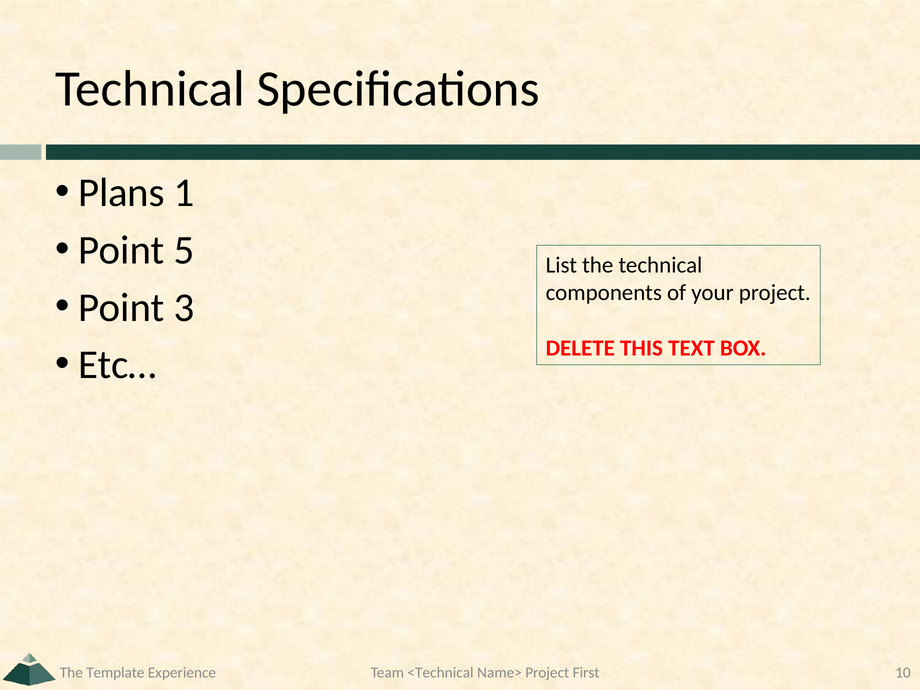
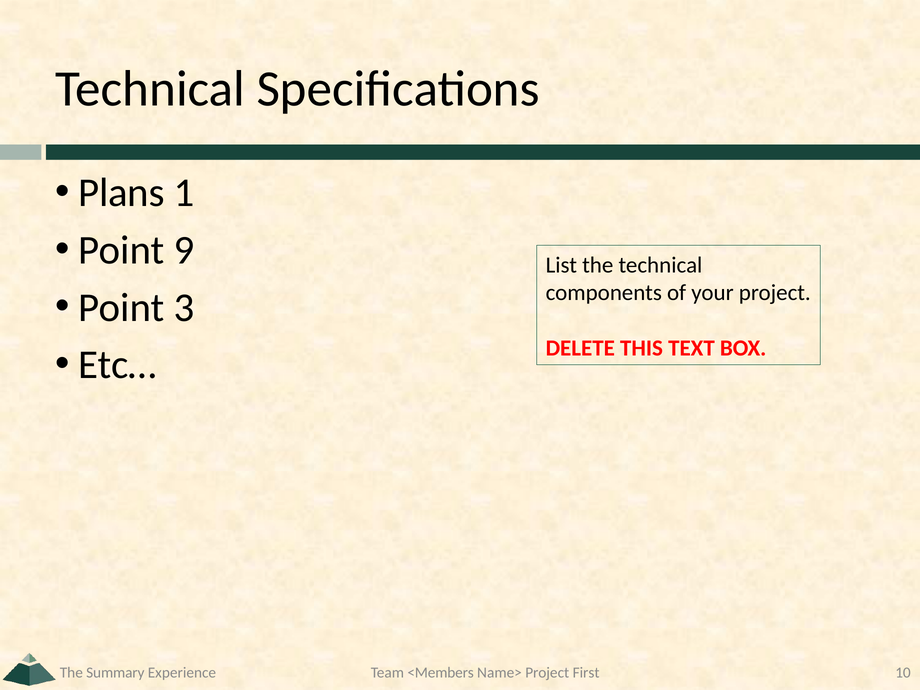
5: 5 -> 9 (184, 250)
<Technical: <Technical -> <Members (441, 673)
Template: Template -> Summary (115, 673)
